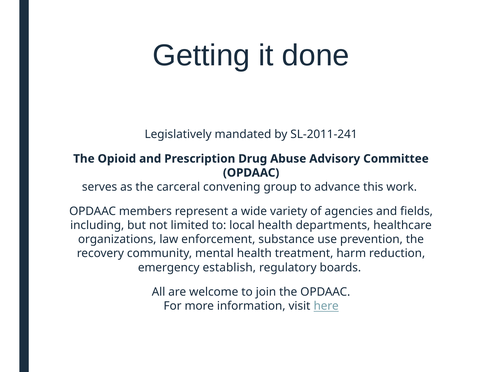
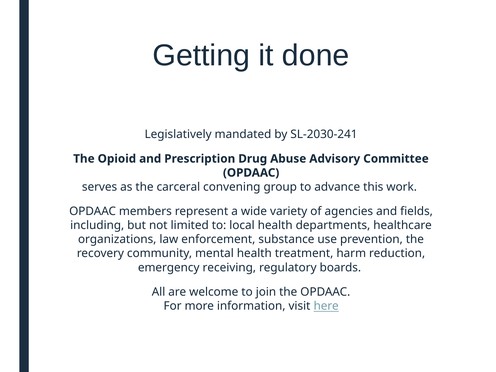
SL-2011-241: SL-2011-241 -> SL-2030-241 (324, 134)
establish: establish -> receiving (229, 267)
